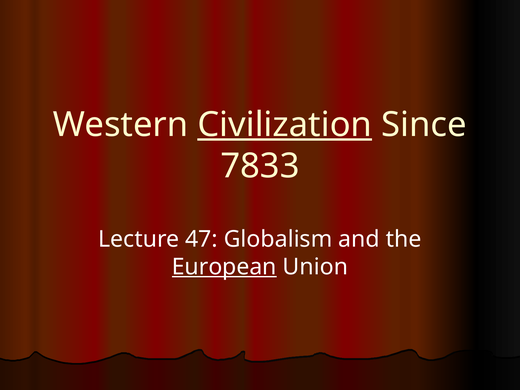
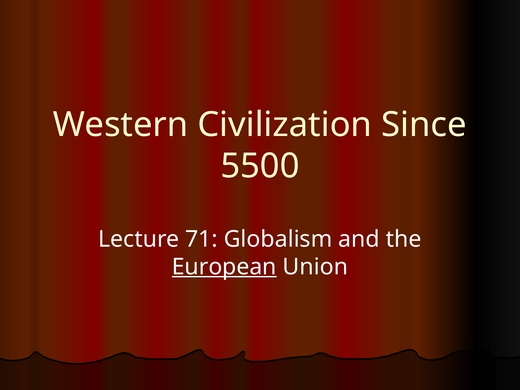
Civilization underline: present -> none (285, 125)
7833: 7833 -> 5500 (260, 166)
47: 47 -> 71 (201, 239)
